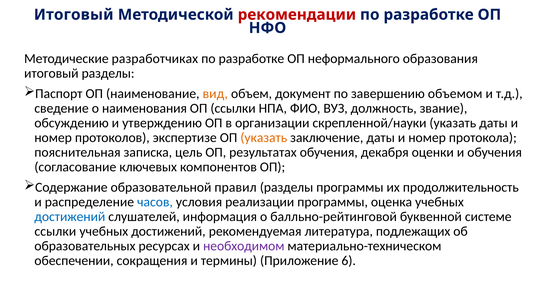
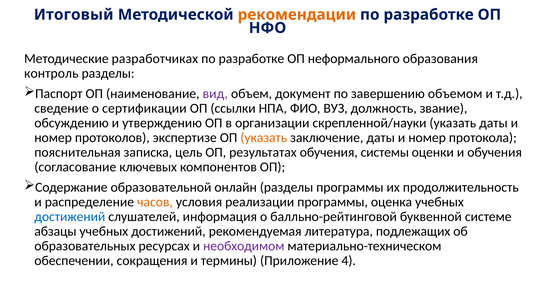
рекомендации colour: red -> orange (297, 15)
итоговый: итоговый -> контроль (51, 73)
вид colour: orange -> purple (215, 94)
наименования: наименования -> сертификации (144, 108)
декабря: декабря -> системы (385, 152)
правил: правил -> онлайн (236, 187)
часов colour: blue -> orange (155, 202)
ссылки: ссылки -> абзацы (55, 231)
6: 6 -> 4 (349, 261)
